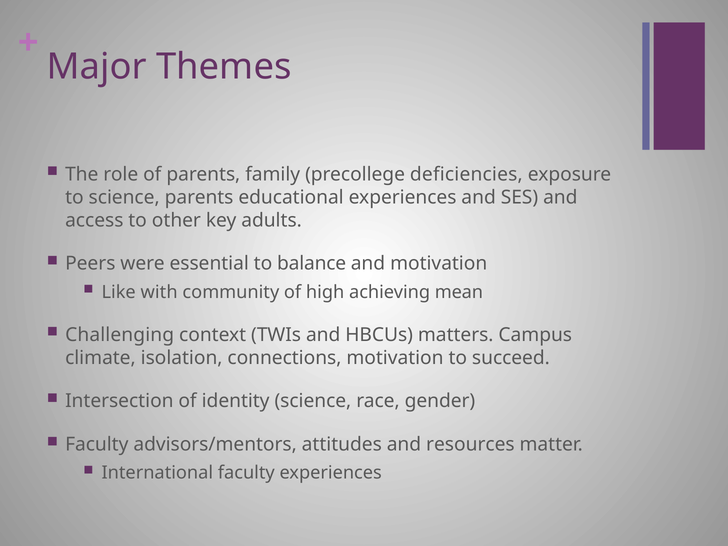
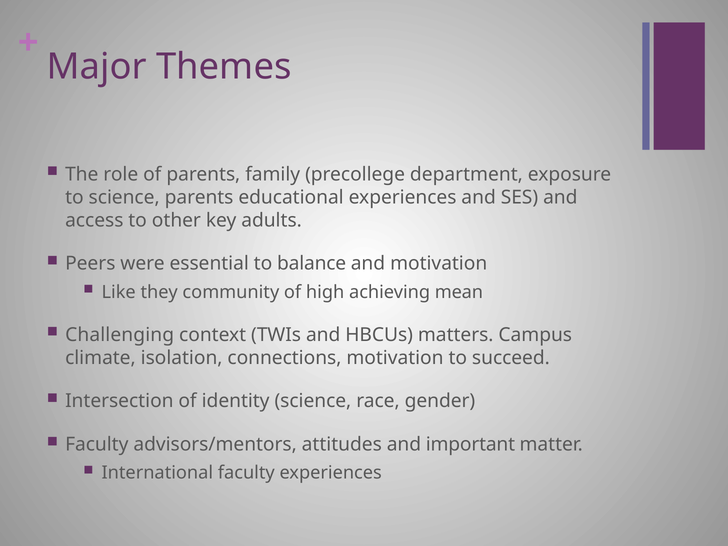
deficiencies: deficiencies -> department (466, 174)
with: with -> they (159, 292)
resources: resources -> important (470, 444)
